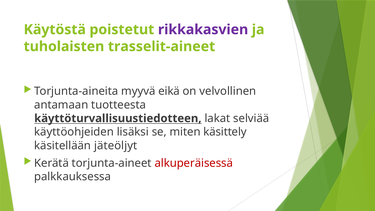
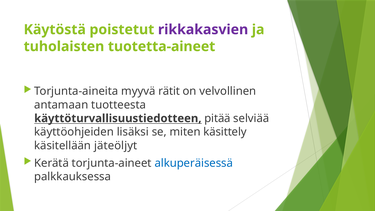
trasselit-aineet: trasselit-aineet -> tuotetta-aineet (162, 46)
eikä: eikä -> rätit (169, 91)
lakat: lakat -> pitää (217, 118)
alkuperäisessä colour: red -> blue (194, 163)
